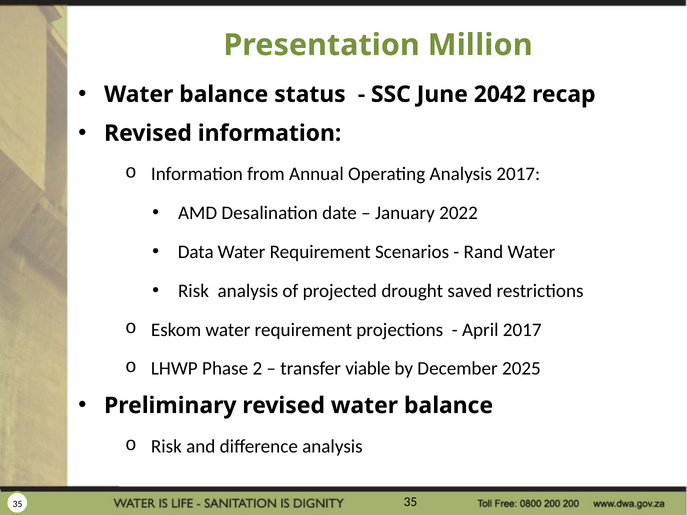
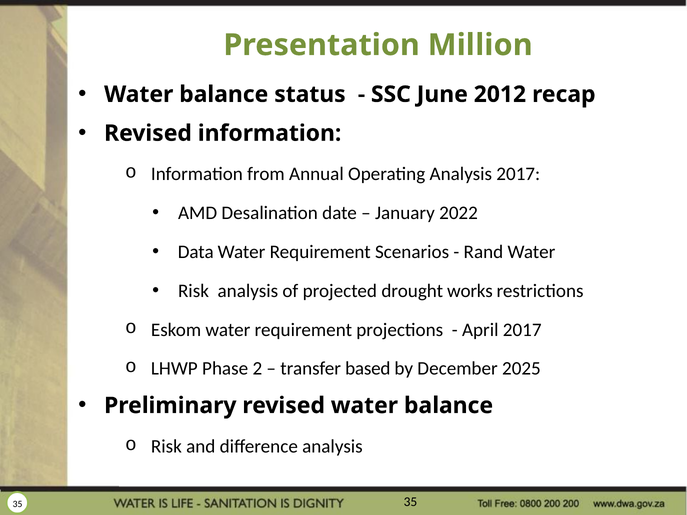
2042: 2042 -> 2012 (500, 94)
saved: saved -> works (470, 291)
viable: viable -> based (368, 369)
